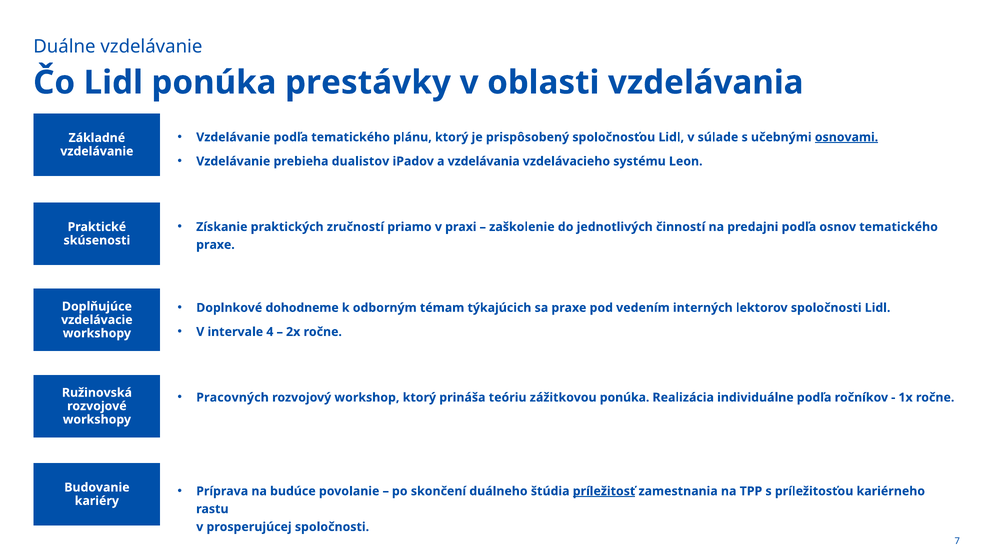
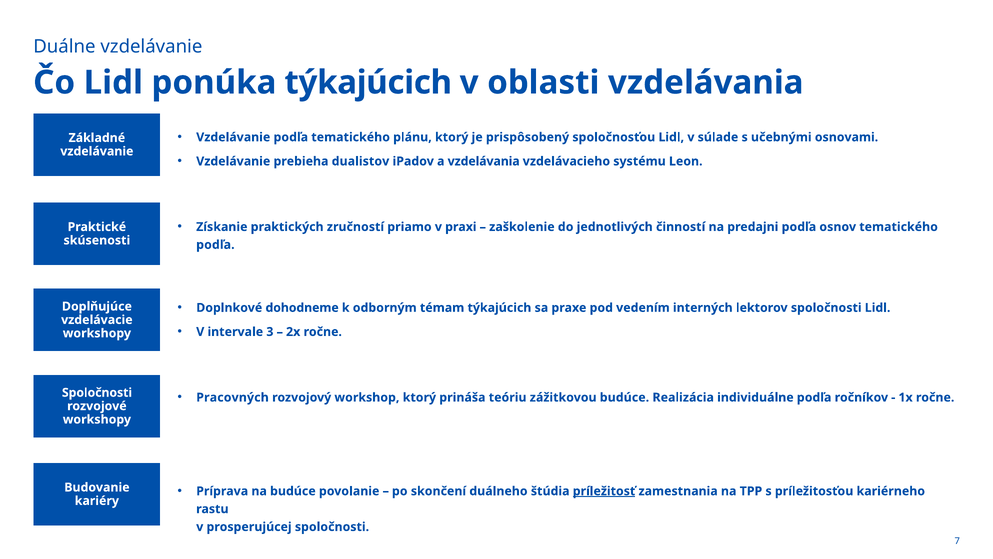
ponúka prestávky: prestávky -> týkajúcich (368, 83)
osnovami underline: present -> none (846, 137)
praxe: praxe -> podľa (215, 245)
4: 4 -> 3 (270, 332)
Ružinovská: Ružinovská -> Spoločnosti (97, 392)
zážitkovou ponúka: ponúka -> budúce (624, 397)
